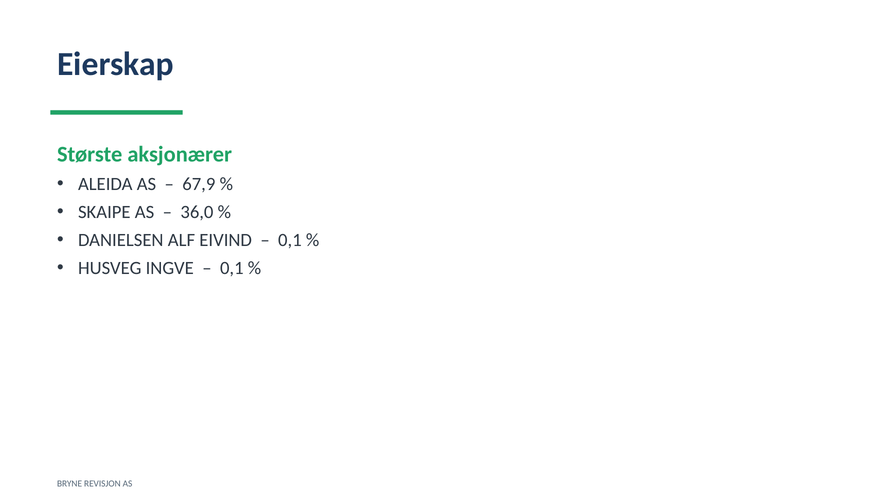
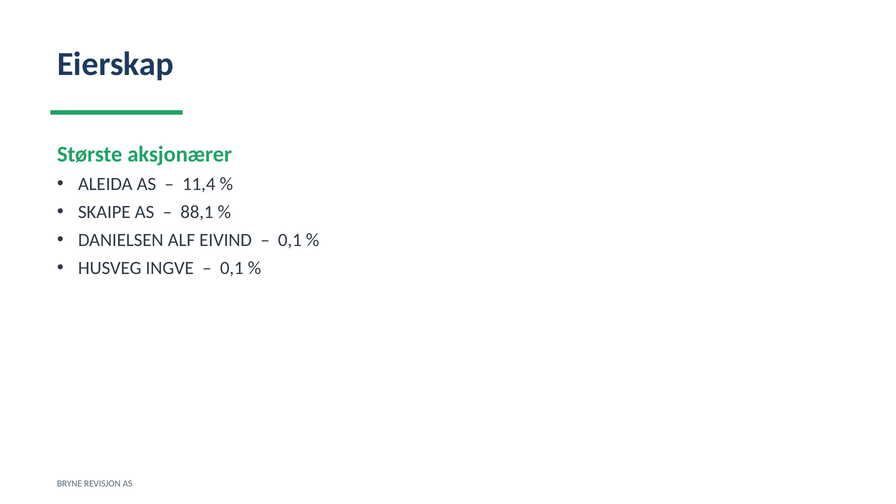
67,9: 67,9 -> 11,4 (199, 184)
36,0: 36,0 -> 88,1 (197, 212)
